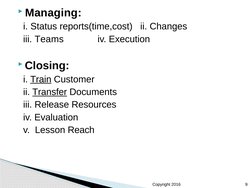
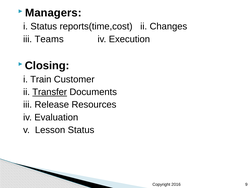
Managing: Managing -> Managers (53, 13)
Train underline: present -> none (41, 79)
Lesson Reach: Reach -> Status (81, 130)
